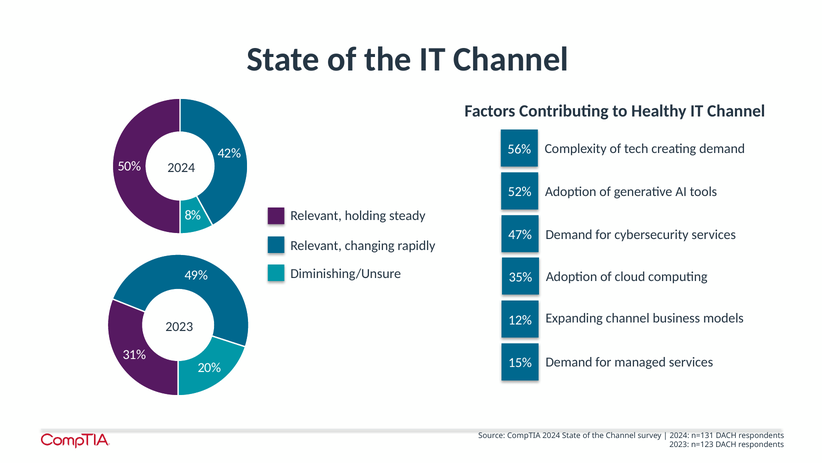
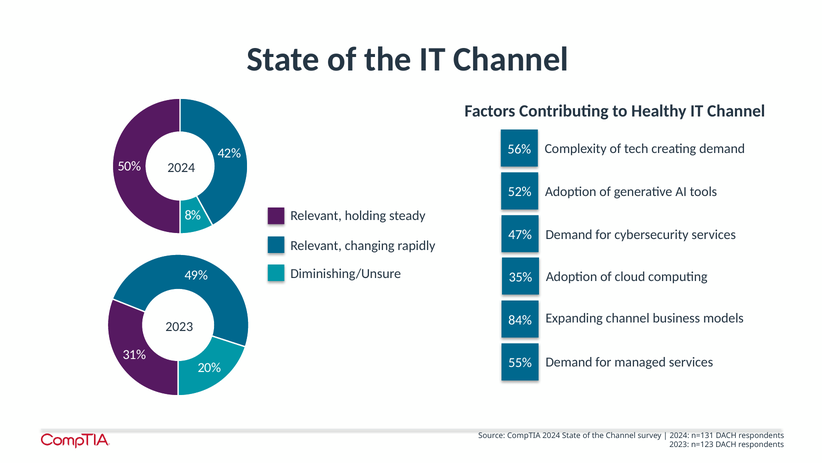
12%: 12% -> 84% (520, 320)
15%: 15% -> 55% (520, 362)
